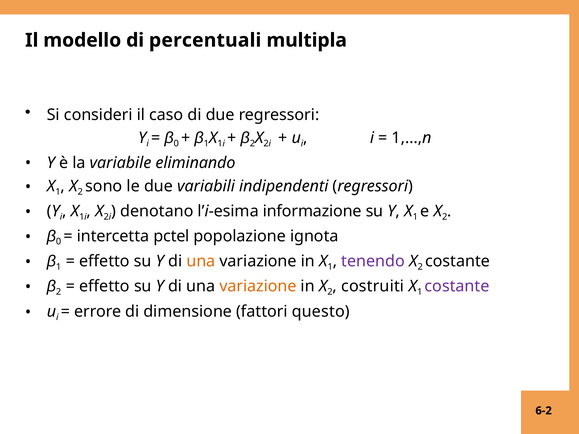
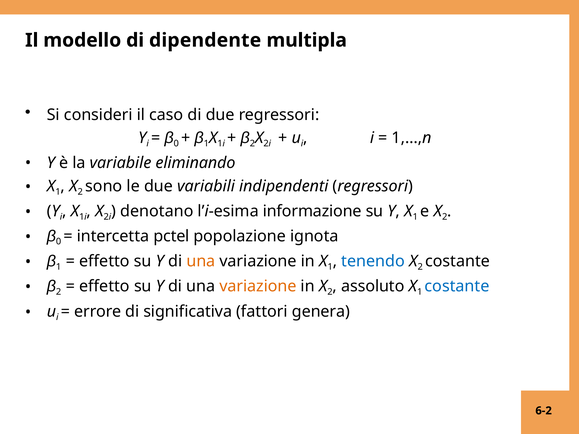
percentuali: percentuali -> dipendente (205, 40)
tenendo colour: purple -> blue (373, 261)
costruiti: costruiti -> assoluto (373, 286)
costante colour: purple -> blue (457, 286)
dimensione: dimensione -> significativa (188, 312)
questo: questo -> genera (321, 312)
